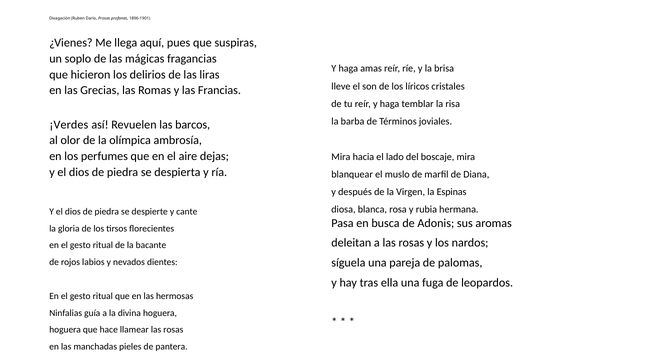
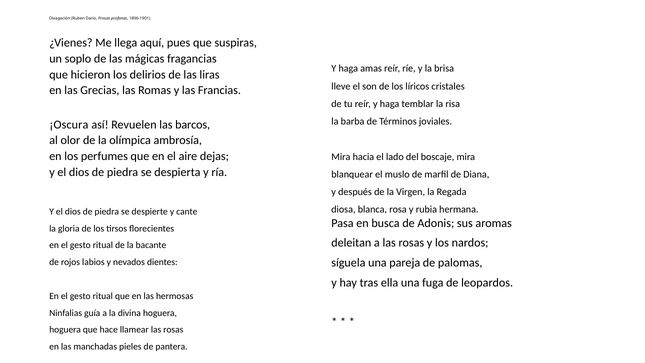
¡Verdes: ¡Verdes -> ¡Oscura (69, 125)
Espinas: Espinas -> Regada (452, 192)
